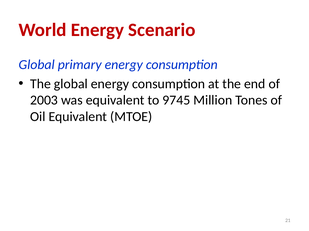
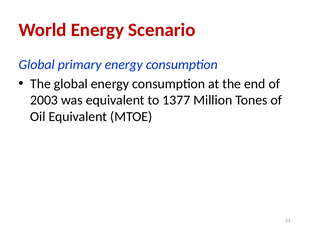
9745: 9745 -> 1377 (176, 101)
